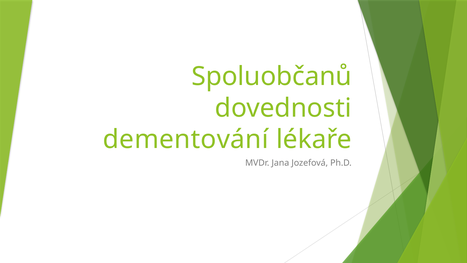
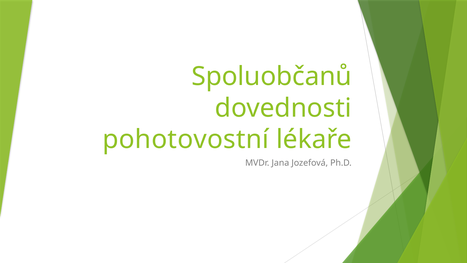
dementování: dementování -> pohotovostní (186, 139)
